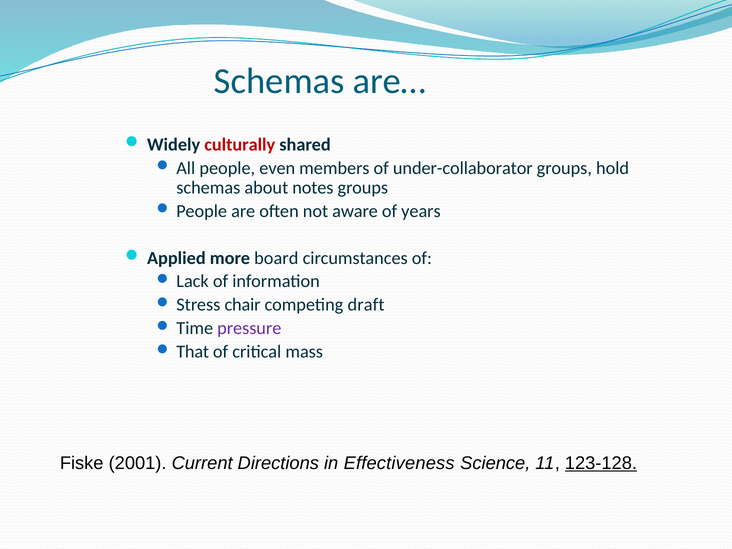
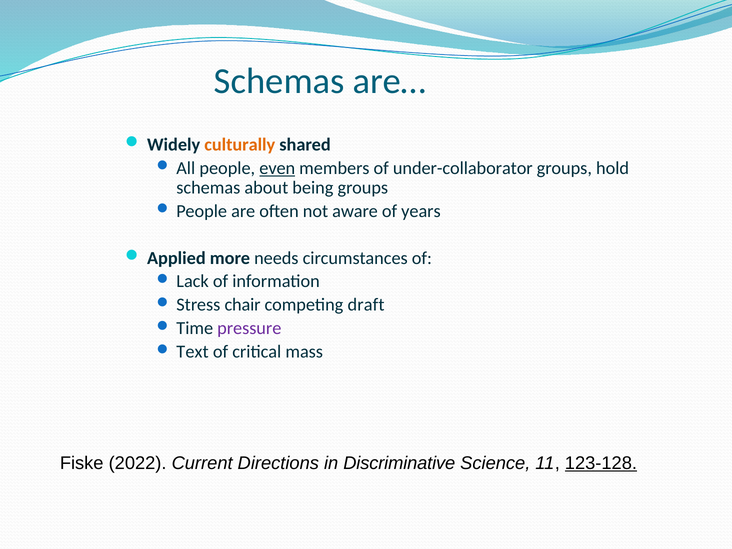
culturally colour: red -> orange (240, 145)
even underline: none -> present (277, 168)
notes: notes -> being (313, 188)
board: board -> needs (276, 258)
That: That -> Text (193, 352)
2001: 2001 -> 2022 (138, 463)
Effectiveness: Effectiveness -> Discriminative (399, 463)
